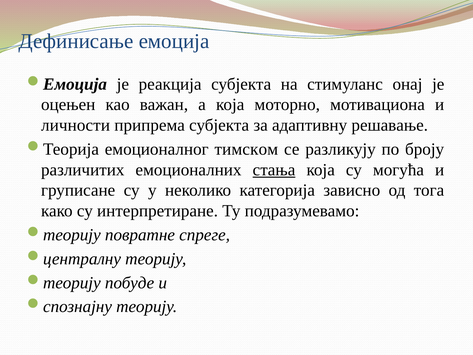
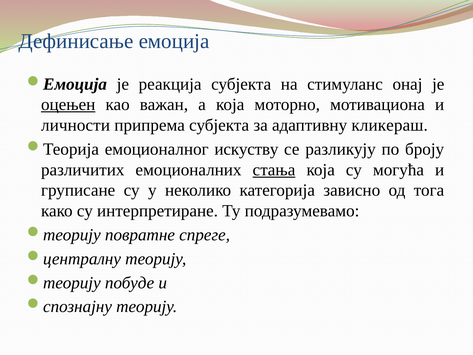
оцењен underline: none -> present (68, 105)
решавање: решавање -> кликераш (390, 125)
тимском: тимском -> искуству (246, 149)
